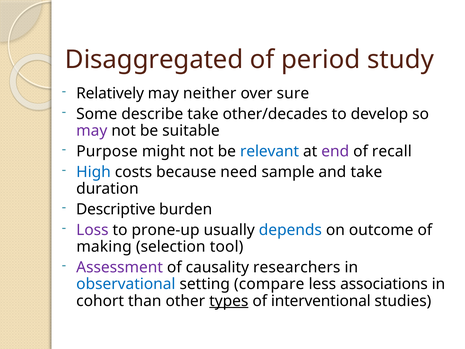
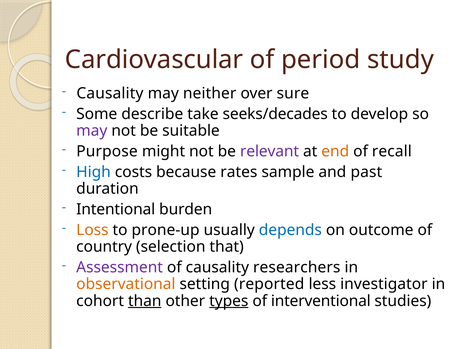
Disaggregated: Disaggregated -> Cardiovascular (154, 60)
Relatively: Relatively -> Causality (110, 93)
other/decades: other/decades -> seeks/decades (275, 114)
relevant colour: blue -> purple (270, 151)
end colour: purple -> orange (335, 151)
need: need -> rates (239, 172)
and take: take -> past (366, 172)
Descriptive: Descriptive -> Intentional (116, 209)
Loss colour: purple -> orange (92, 230)
making: making -> country (104, 247)
tool: tool -> that (227, 247)
observational colour: blue -> orange (126, 284)
compare: compare -> reported (269, 284)
associations: associations -> investigator (384, 284)
than underline: none -> present (145, 301)
